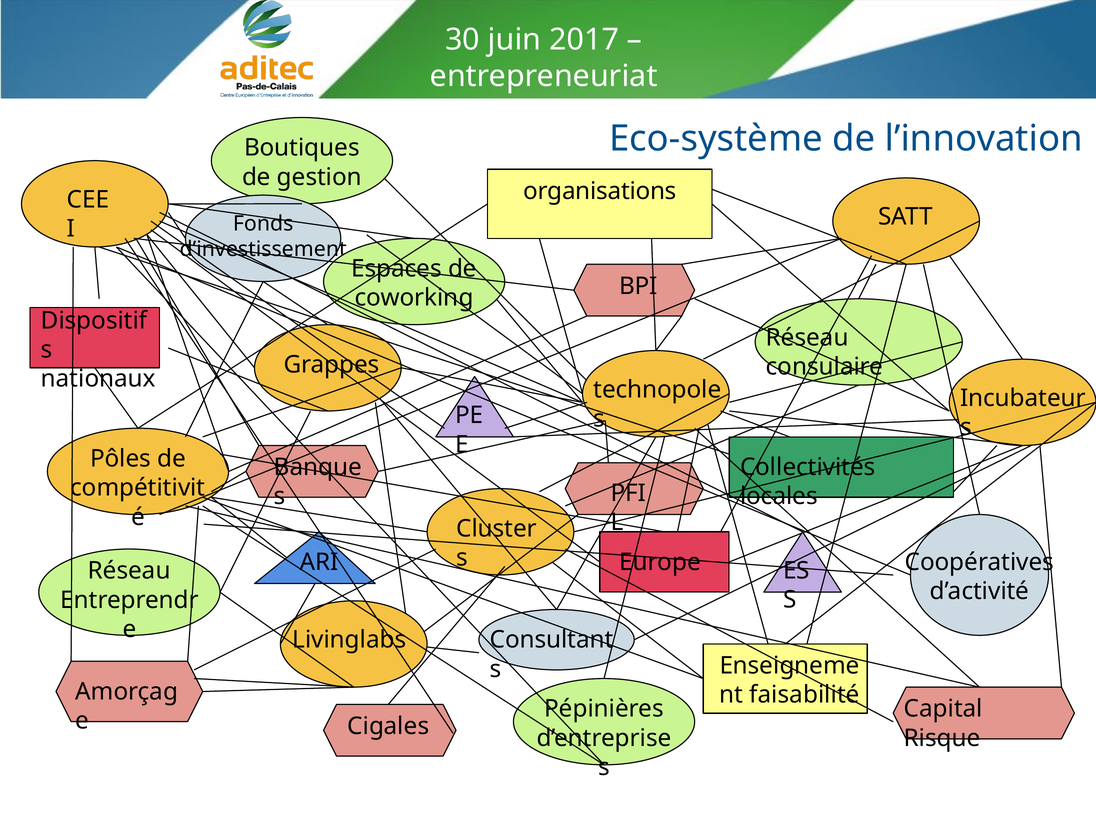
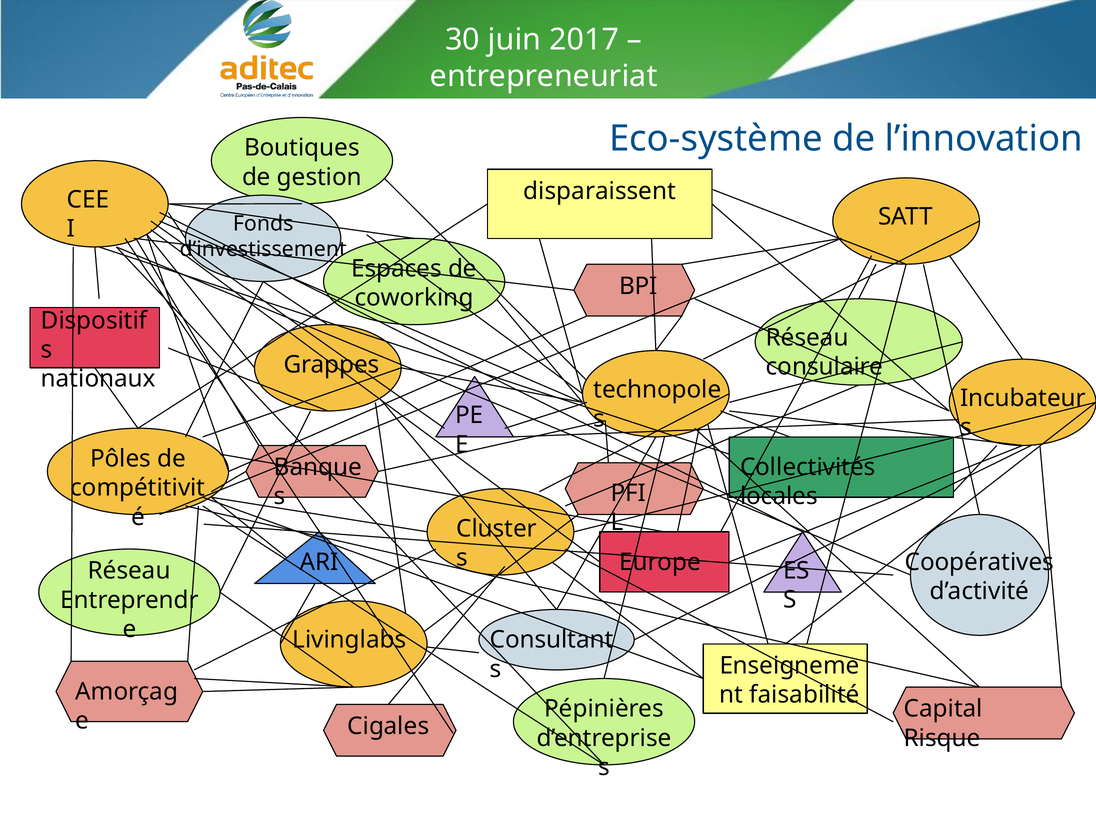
organisations: organisations -> disparaissent (600, 191)
